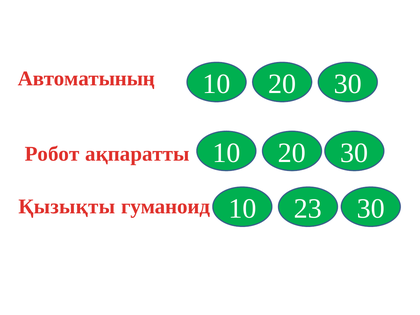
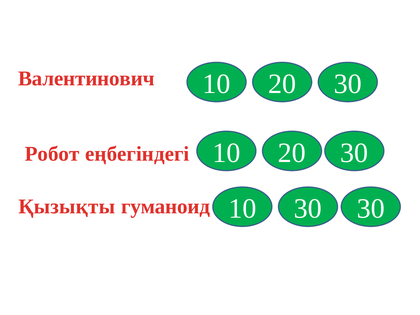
Автоматының: Автоматының -> Валентинович (86, 78)
ақпаратты: ақпаратты -> еңбегіндегі (137, 154)
10 23: 23 -> 30 (308, 209)
